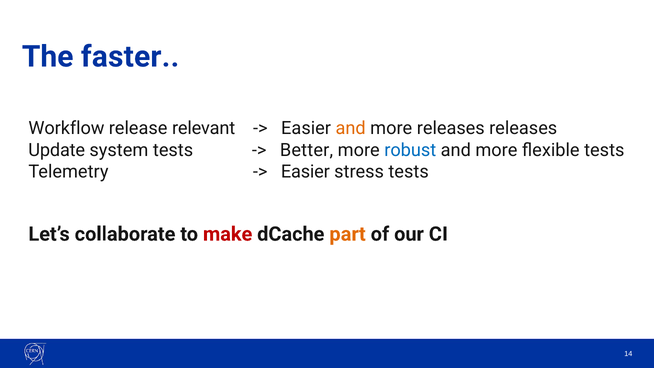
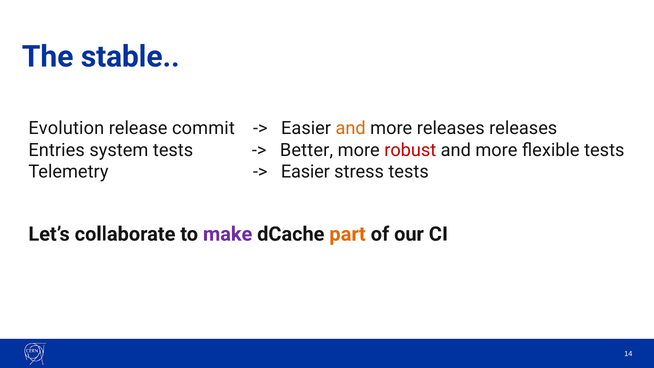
faster: faster -> stable (130, 57)
Workflow: Workflow -> Evolution (66, 128)
relevant: relevant -> commit (203, 128)
Update: Update -> Entries (57, 150)
robust colour: blue -> red (410, 150)
make colour: red -> purple (228, 234)
